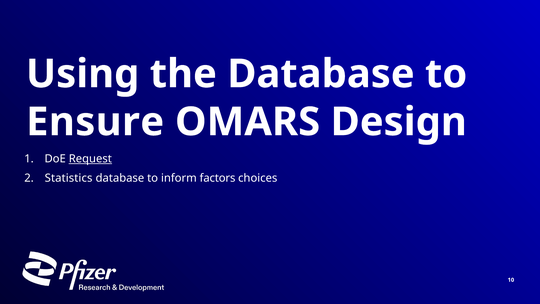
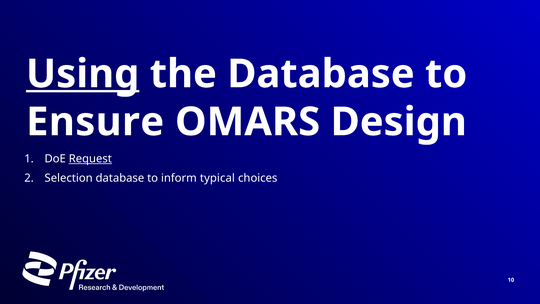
Using underline: none -> present (83, 74)
Statistics: Statistics -> Selection (69, 178)
factors: factors -> typical (217, 178)
